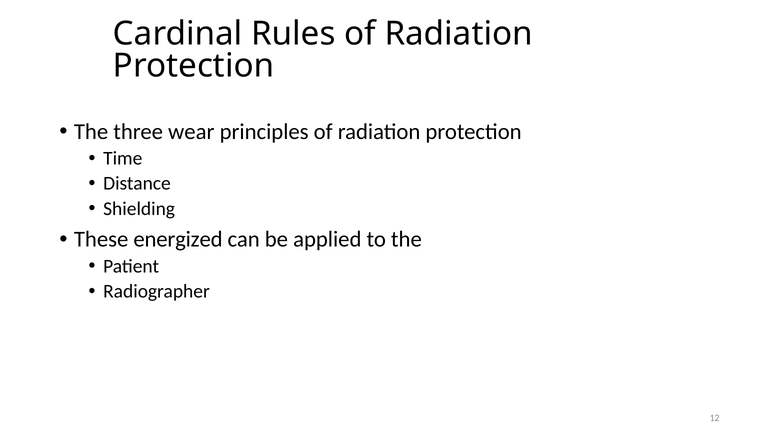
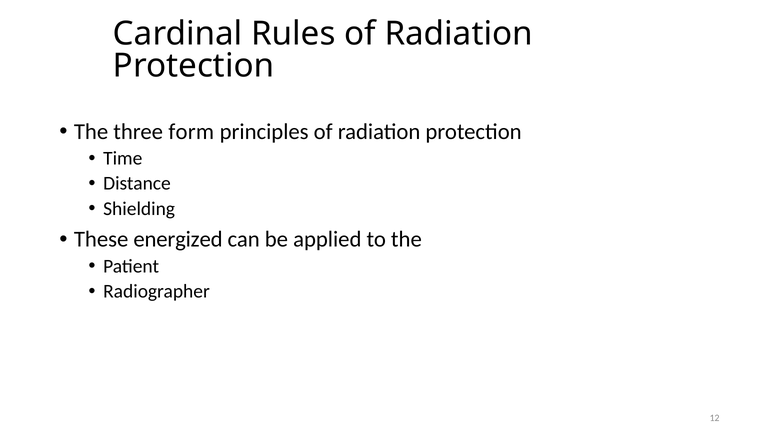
wear: wear -> form (191, 132)
